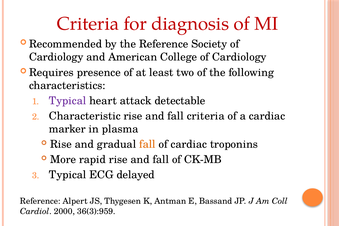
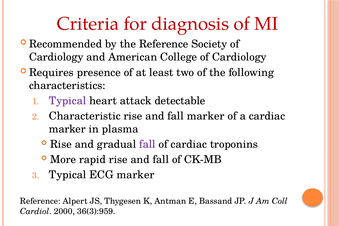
fall criteria: criteria -> marker (206, 116)
fall colour: orange -> purple (147, 144)
ECG delayed: delayed -> marker (135, 175)
